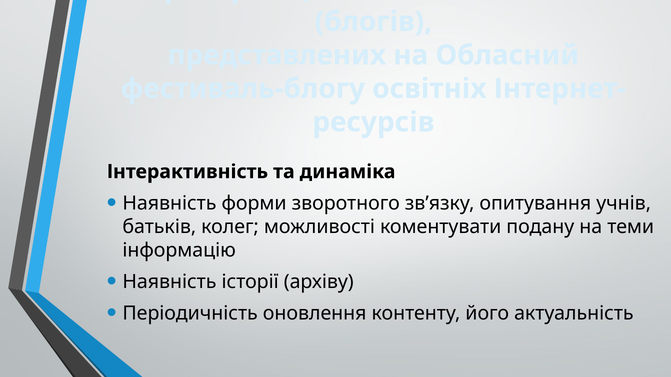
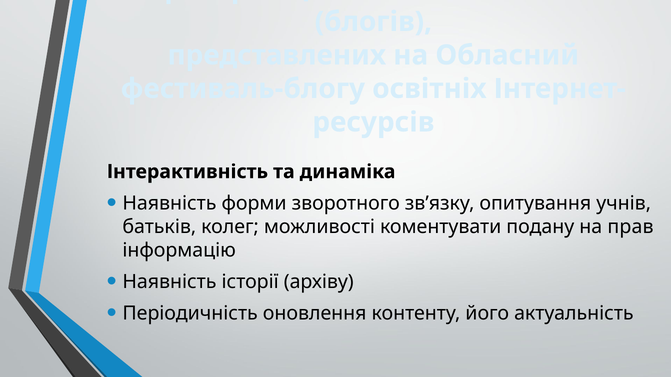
теми: теми -> прав (631, 227)
